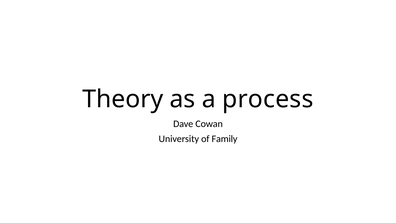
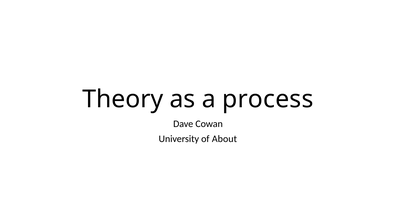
Family: Family -> About (224, 139)
